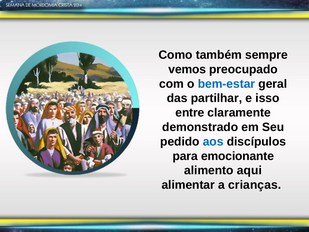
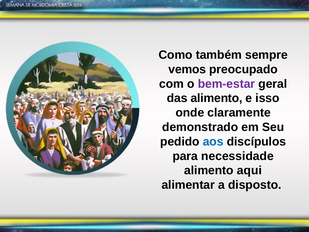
bem-estar colour: blue -> purple (226, 84)
das partilhar: partilhar -> alimento (217, 98)
entre: entre -> onde (190, 113)
emocionante: emocionante -> necessidade (237, 156)
crianças: crianças -> disposto (255, 185)
